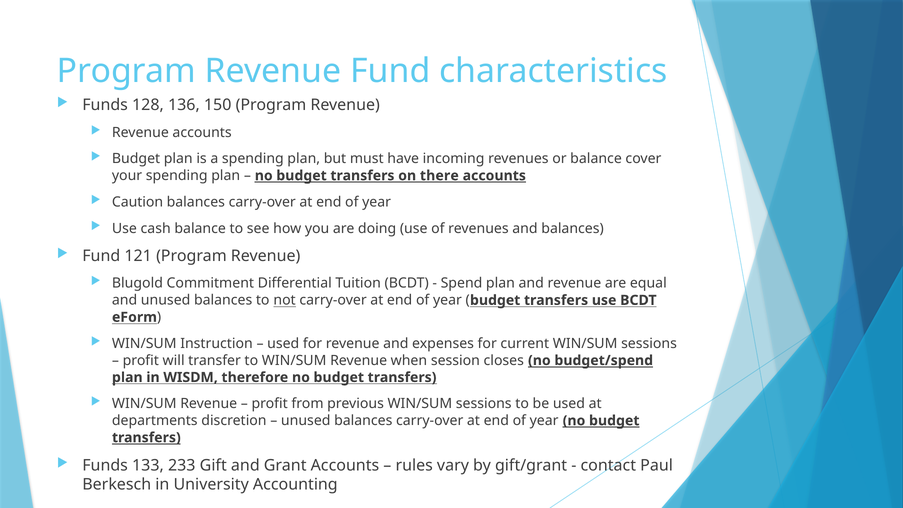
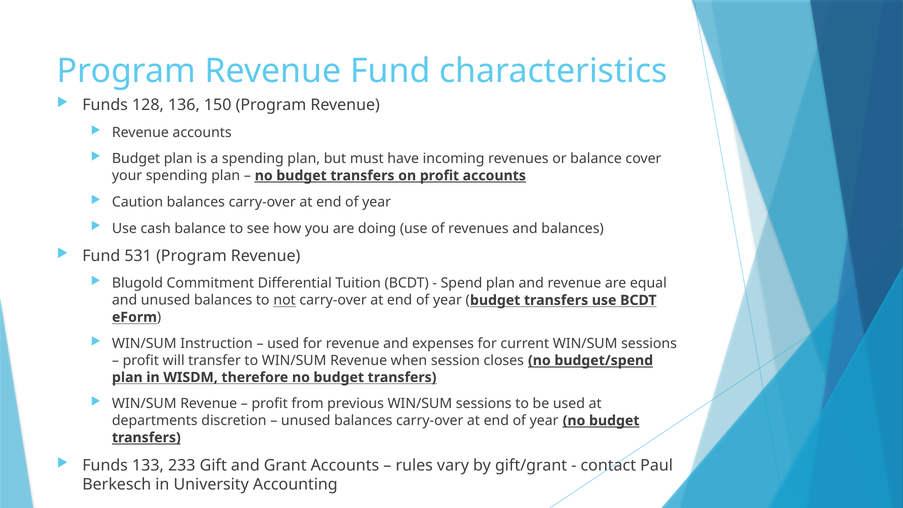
on there: there -> profit (439, 176)
121: 121 -> 531 (138, 256)
